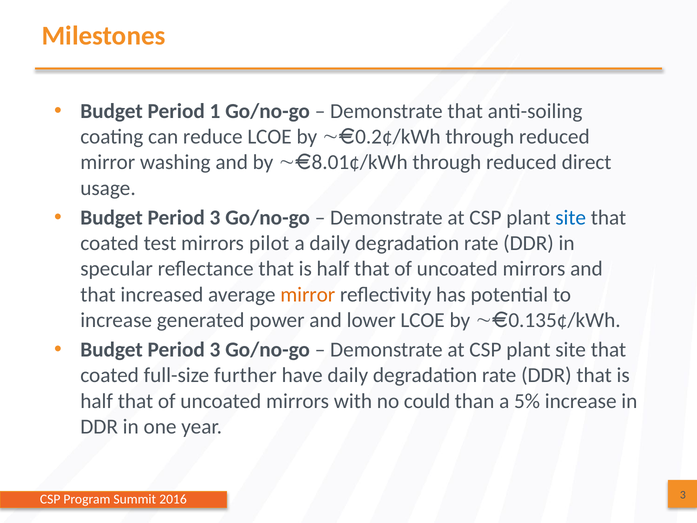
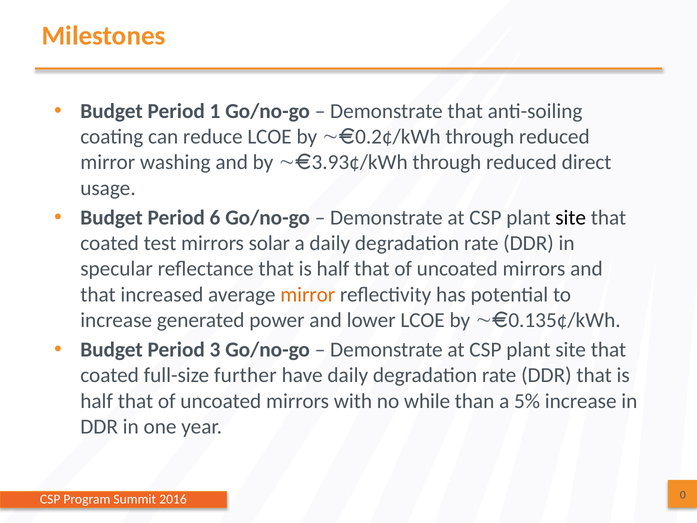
8.01¢/kWh: 8.01¢/kWh -> 3.93¢/kWh (360, 162)
3: 3 -> 6 (215, 218)
site colour: blue -> black (571, 218)
pilot: pilot -> solar (269, 243)
could: could -> while (427, 401)
3: 3 -> 0 (683, 495)
